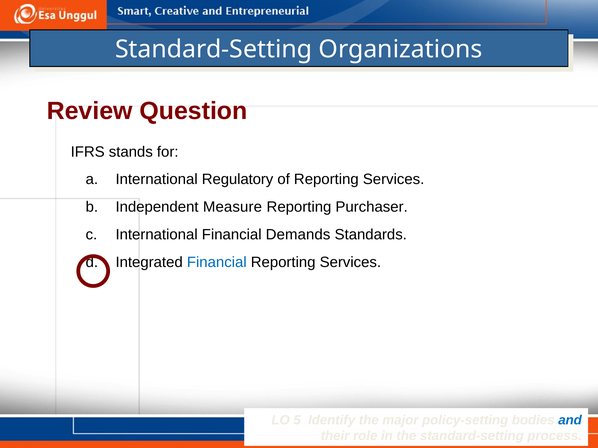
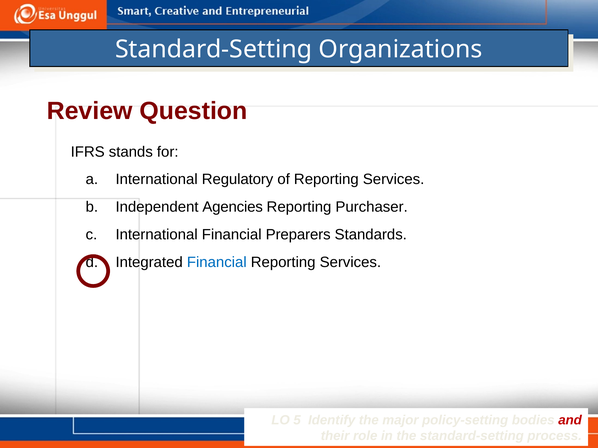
Measure: Measure -> Agencies (233, 207)
Demands: Demands -> Preparers (298, 235)
and colour: blue -> red (570, 420)
